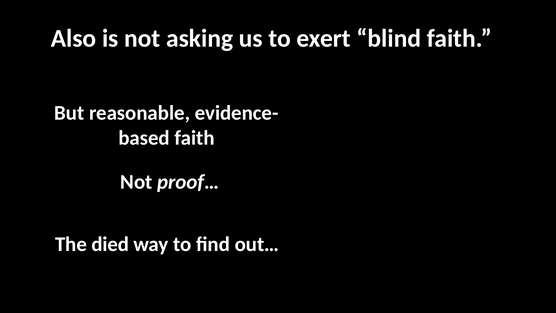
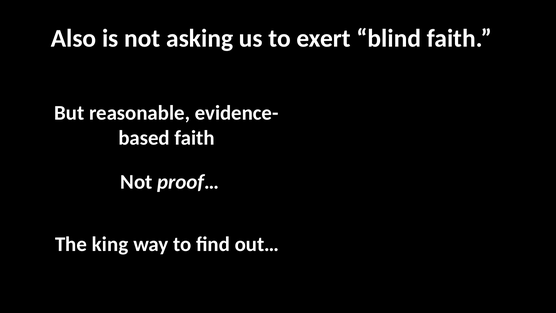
died: died -> king (110, 244)
